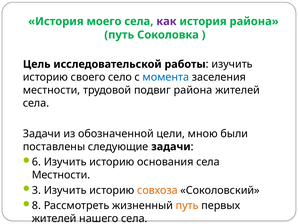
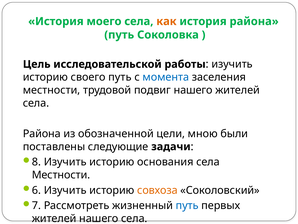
как colour: purple -> orange (166, 21)
своего село: село -> путь (120, 77)
подвиг района: района -> нашего (193, 90)
Задачи: Задачи -> Района (42, 133)
6: 6 -> 8 (37, 162)
3: 3 -> 6 (37, 190)
8: 8 -> 7 (37, 205)
путь colour: orange -> blue (187, 205)
